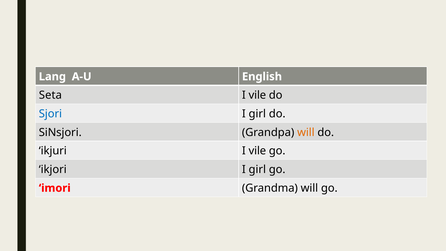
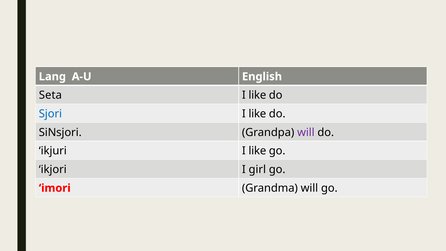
vile: vile -> like (257, 95)
girl: girl -> like (257, 114)
will colour: orange -> purple (306, 132)
ikjuri I vile: vile -> like (257, 151)
